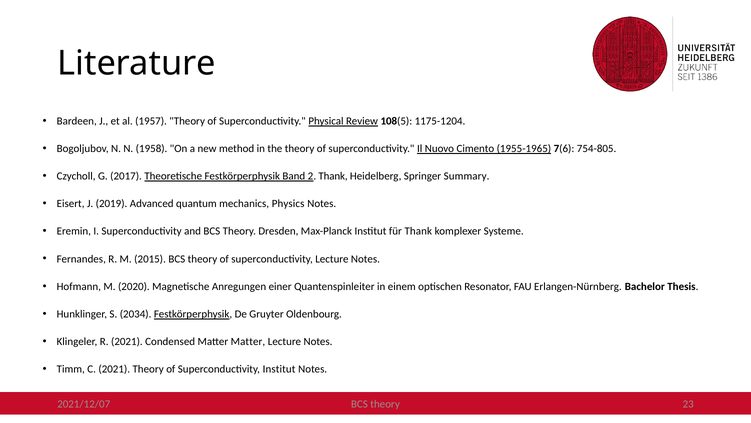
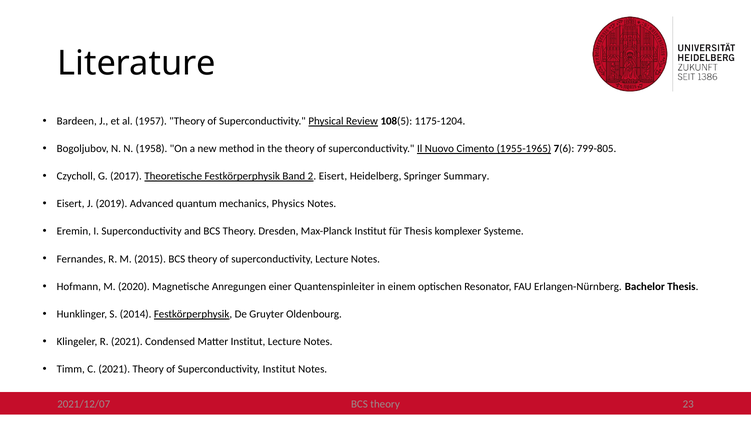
754-805: 754-805 -> 799-805 (597, 148)
2 Thank: Thank -> Eisert (333, 176)
für Thank: Thank -> Thesis (418, 231)
2034: 2034 -> 2014 (136, 314)
Matter Matter: Matter -> Institut (248, 341)
